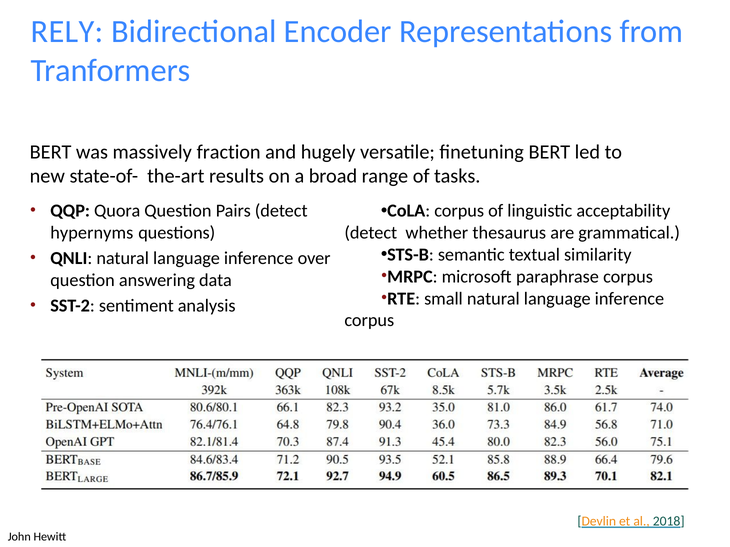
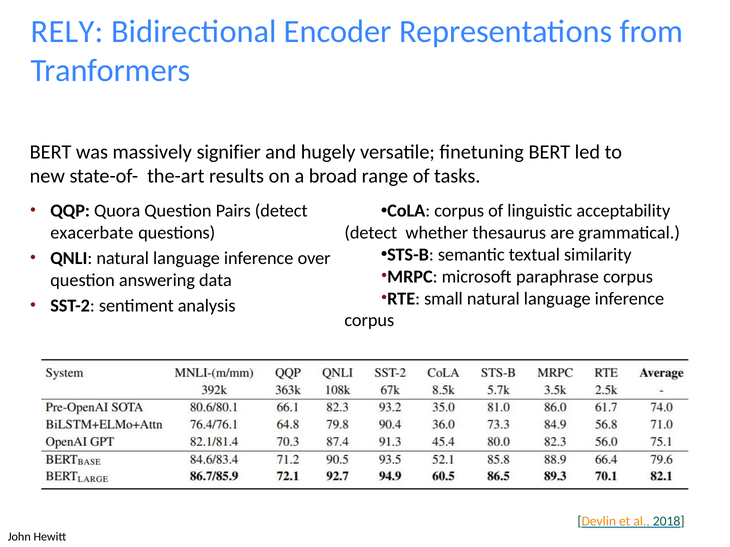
fraction: fraction -> signifier (229, 152)
hypernyms: hypernyms -> exacerbate (92, 233)
